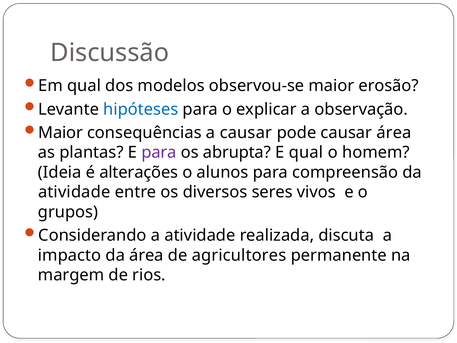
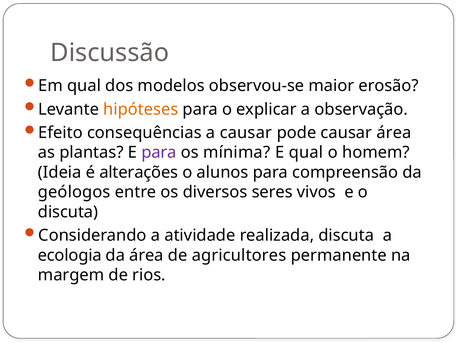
hipóteses colour: blue -> orange (141, 109)
Maior: Maior -> Efeito (61, 133)
abrupta: abrupta -> mínima (237, 152)
atividade: atividade -> geólogos (74, 192)
grupos: grupos -> discuta (68, 212)
impacto: impacto -> ecologia (70, 255)
